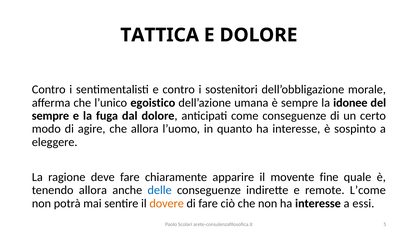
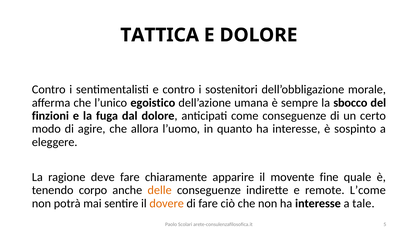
idonee: idonee -> sbocco (350, 103)
sempre: sempre -> finzioni (50, 116)
tenendo allora: allora -> corpo (93, 190)
delle colour: blue -> orange (160, 190)
essi: essi -> tale (363, 203)
